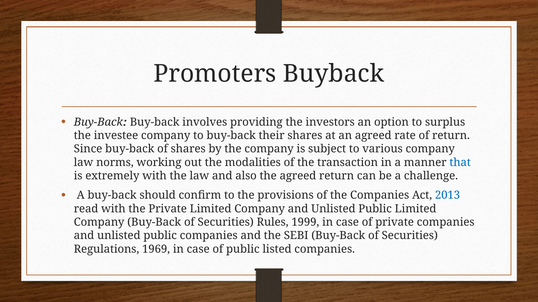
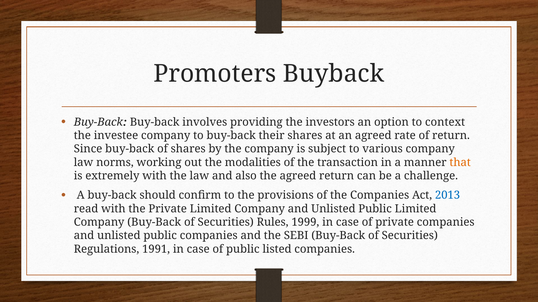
surplus: surplus -> context (445, 122)
that colour: blue -> orange (460, 163)
1969: 1969 -> 1991 (156, 250)
